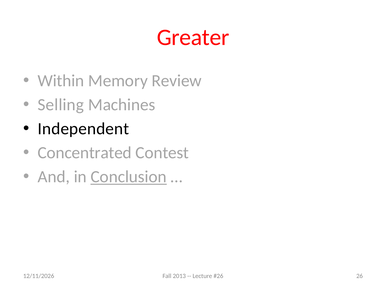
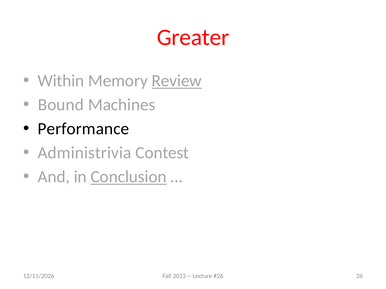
Review underline: none -> present (177, 81)
Selling: Selling -> Bound (61, 105)
Independent: Independent -> Performance (83, 129)
Concentrated: Concentrated -> Administrivia (85, 153)
